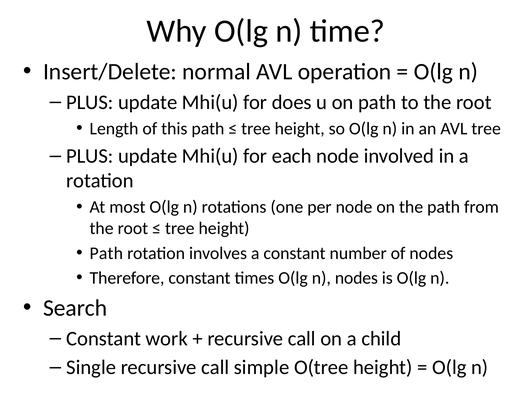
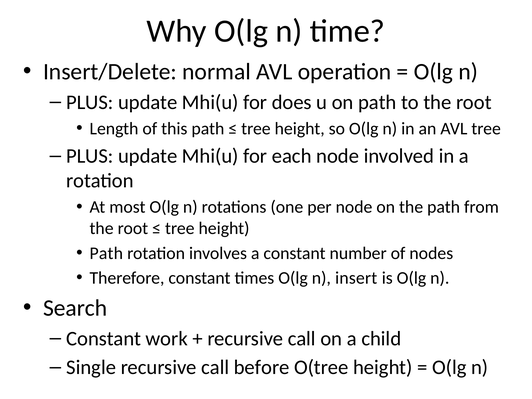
n nodes: nodes -> insert (356, 278)
simple: simple -> before (262, 367)
